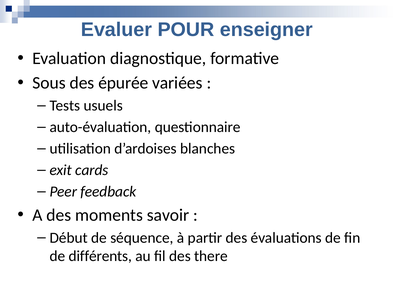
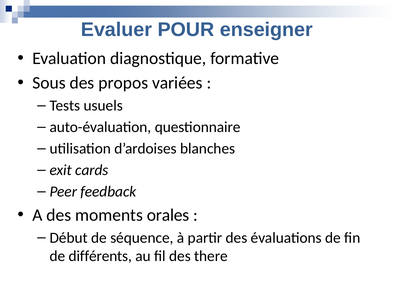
épurée: épurée -> propos (123, 83)
savoir: savoir -> orales (168, 215)
